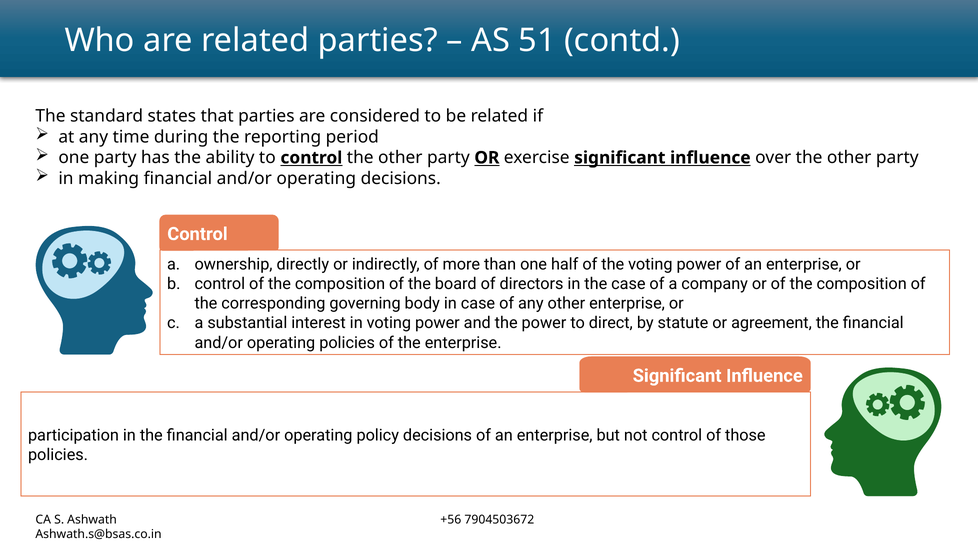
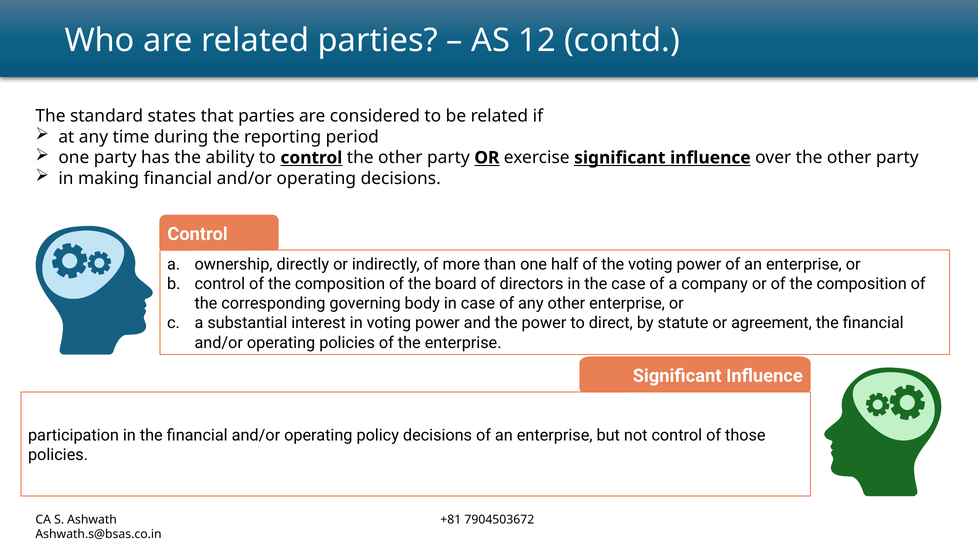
51: 51 -> 12 (537, 41)
+56: +56 -> +81 (451, 520)
